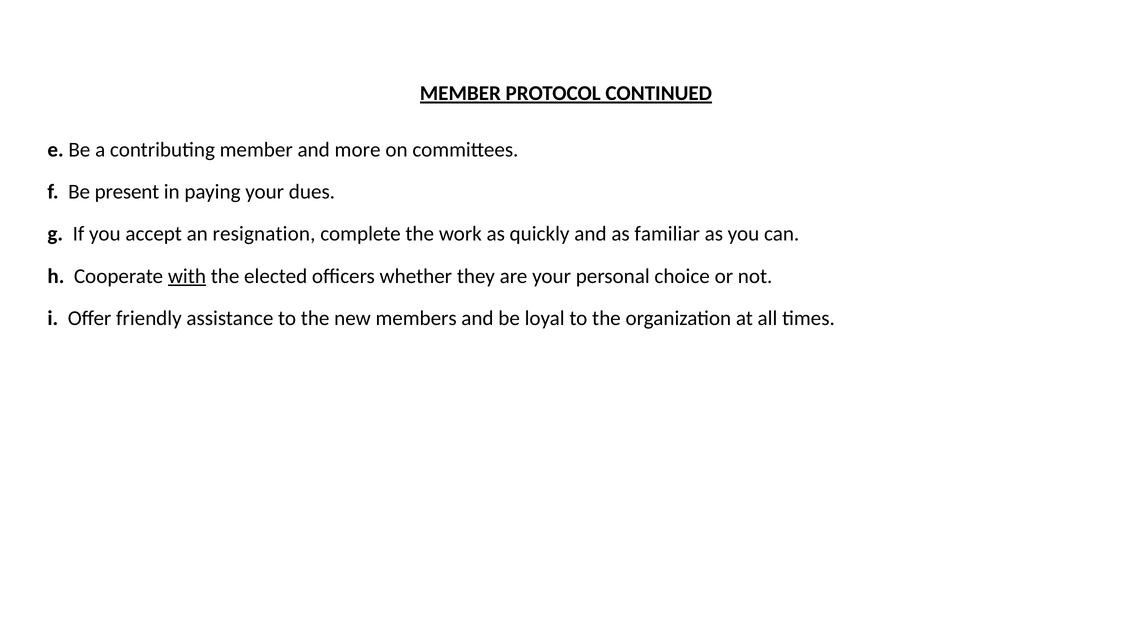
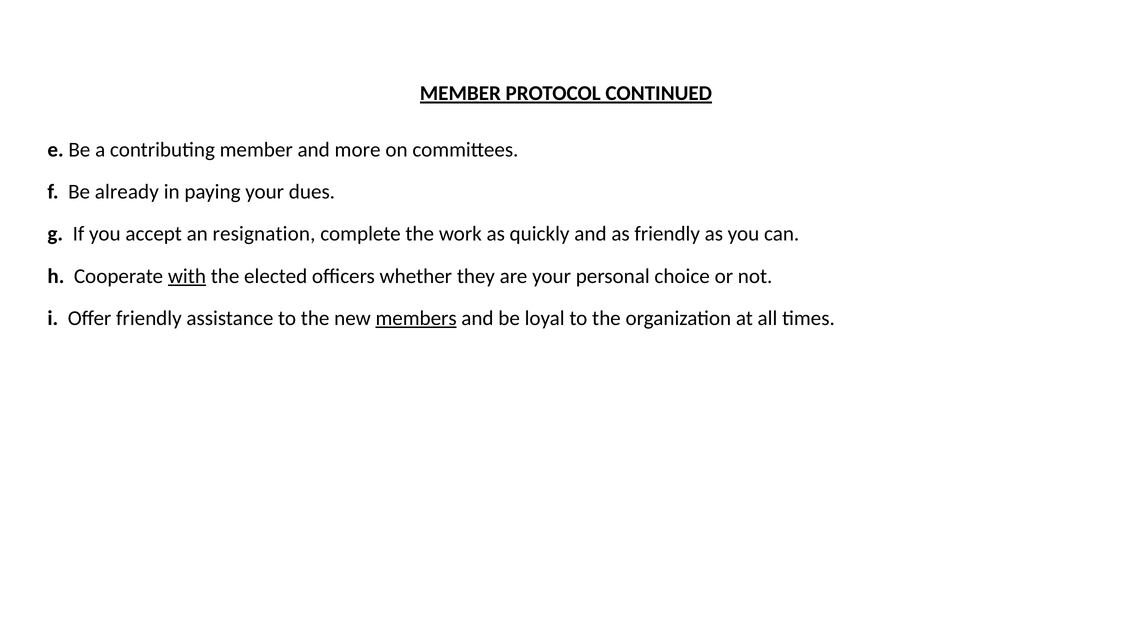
present: present -> already (127, 192)
as familiar: familiar -> friendly (667, 234)
members underline: none -> present (416, 318)
